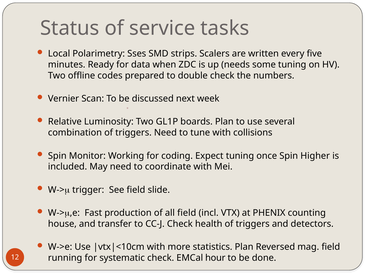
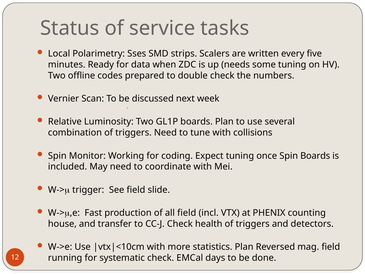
Spin Higher: Higher -> Boards (315, 156)
hour: hour -> days (215, 258)
